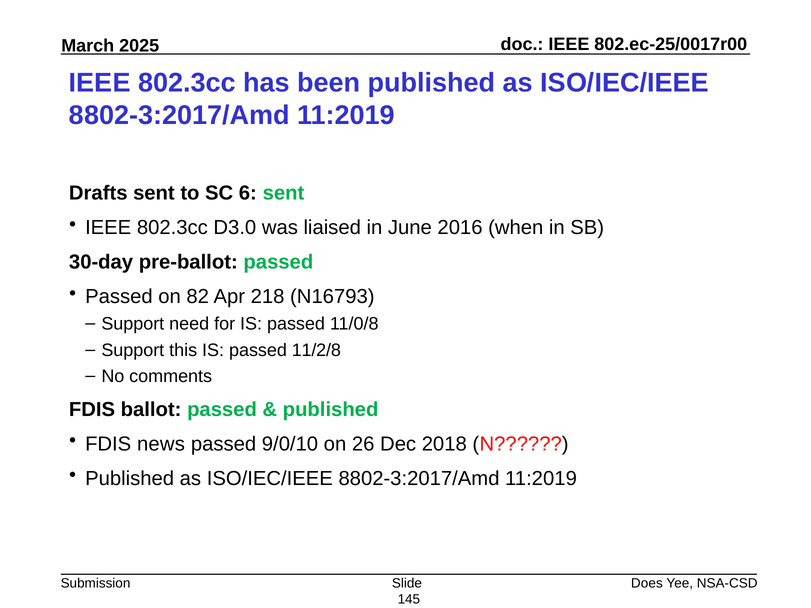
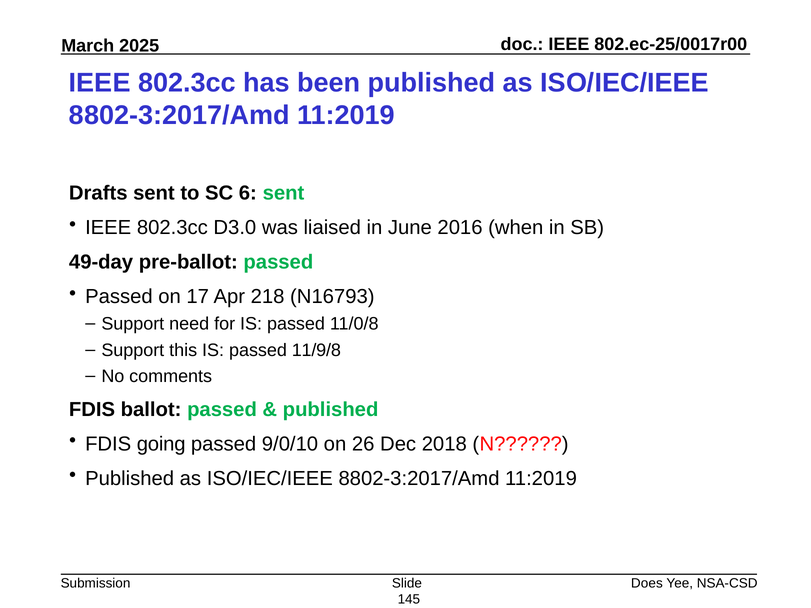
30-day: 30-day -> 49-day (101, 262)
82: 82 -> 17 (198, 297)
11/2/8: 11/2/8 -> 11/9/8 (316, 350)
news: news -> going (161, 444)
